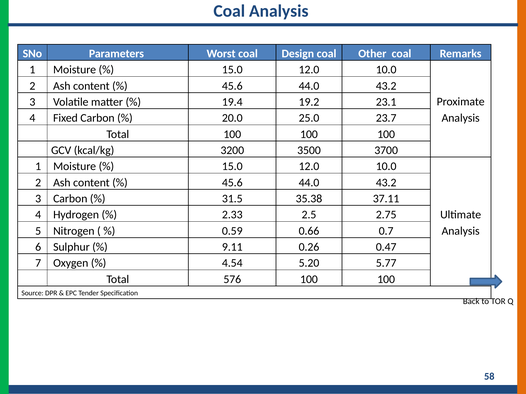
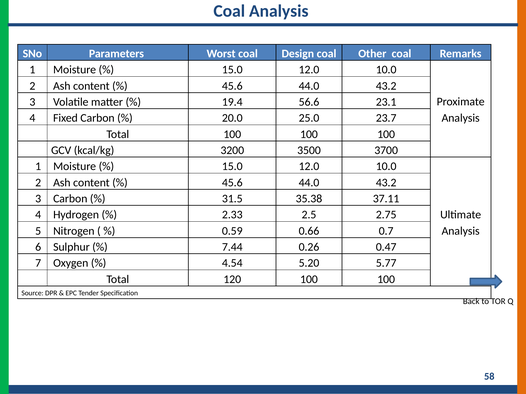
19.2: 19.2 -> 56.6 (309, 102)
9.11: 9.11 -> 7.44 (232, 247)
576: 576 -> 120 (232, 280)
